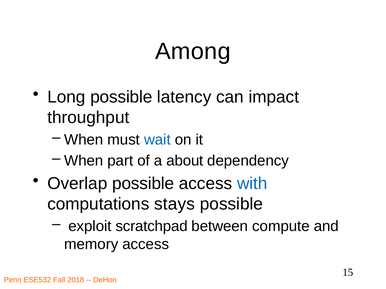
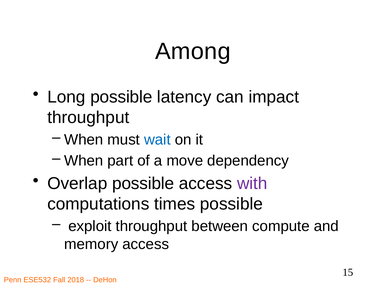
about: about -> move (185, 161)
with colour: blue -> purple (252, 184)
stays: stays -> times (175, 204)
exploit scratchpad: scratchpad -> throughput (152, 226)
